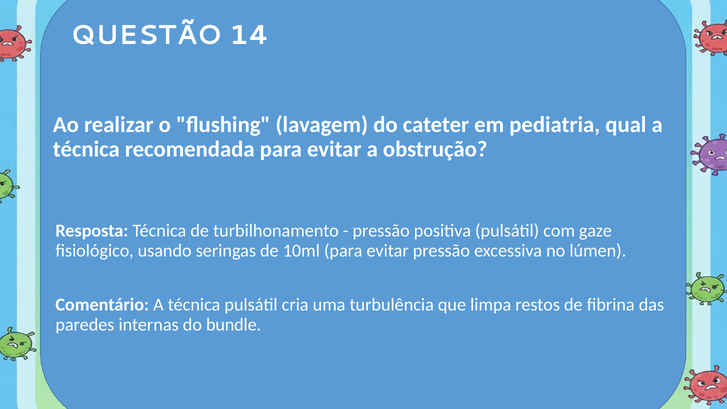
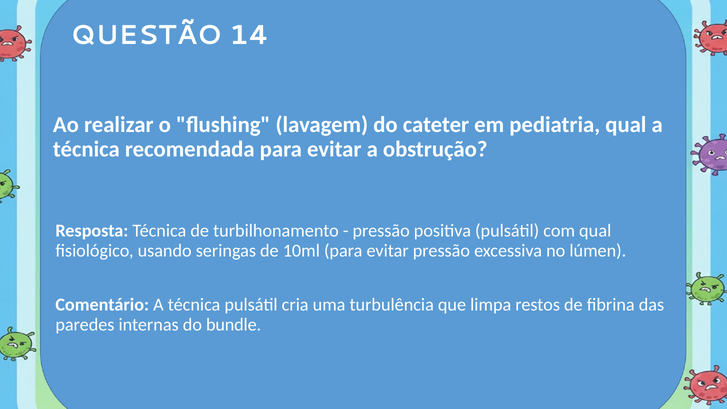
com gaze: gaze -> qual (595, 231)
